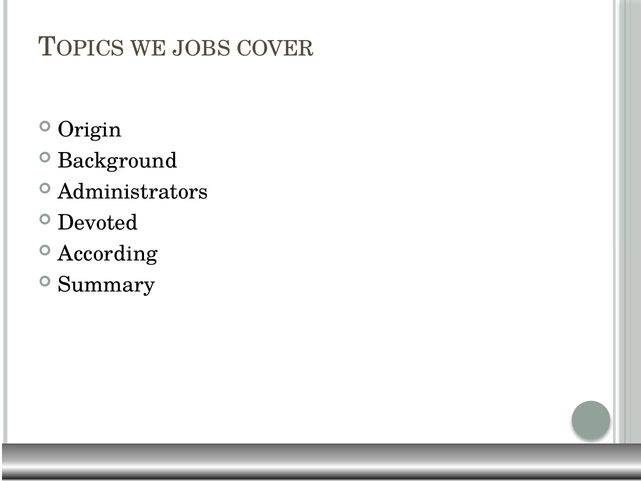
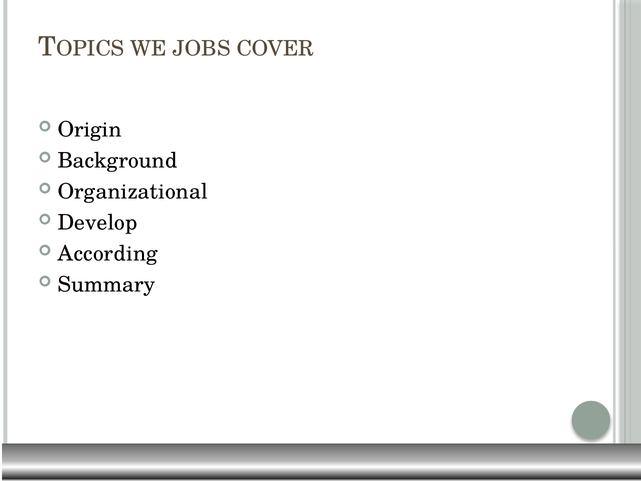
Administrators: Administrators -> Organizational (133, 192)
Devoted: Devoted -> Develop (98, 223)
